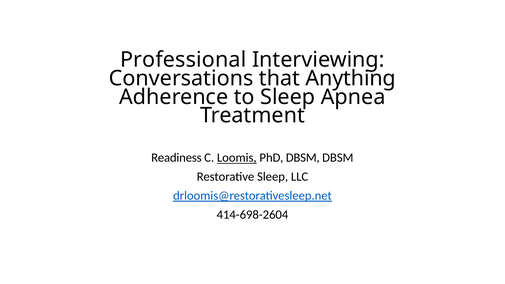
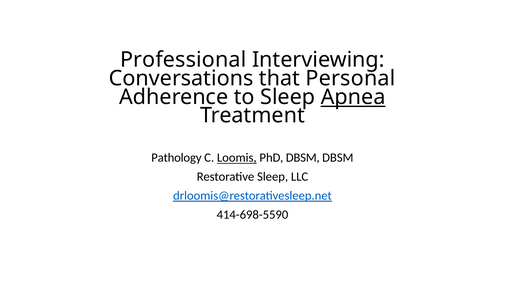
Anything: Anything -> Personal (351, 78)
Apnea underline: none -> present (353, 97)
Readiness: Readiness -> Pathology (176, 158)
414-698-2604: 414-698-2604 -> 414-698-5590 (252, 215)
